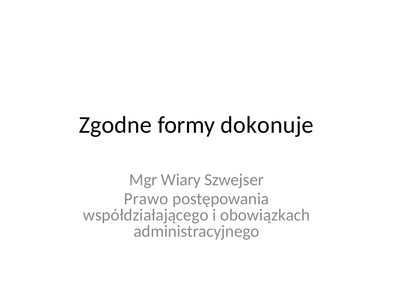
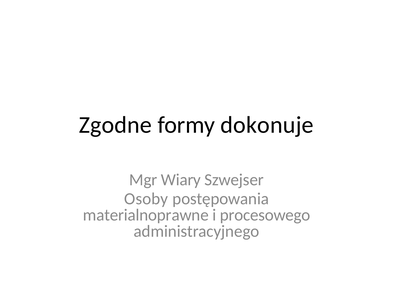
Prawo: Prawo -> Osoby (146, 199)
współdziałającego: współdziałającego -> materialnoprawne (146, 215)
obowiązkach: obowiązkach -> procesowego (265, 215)
